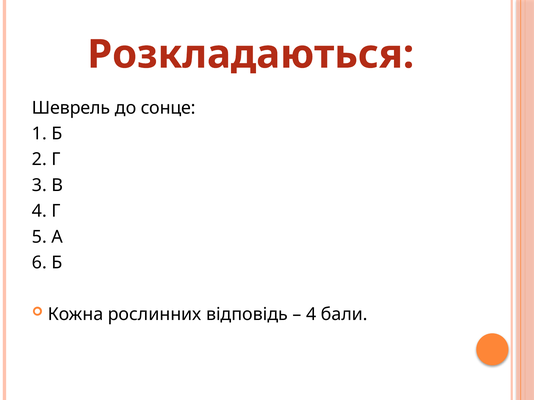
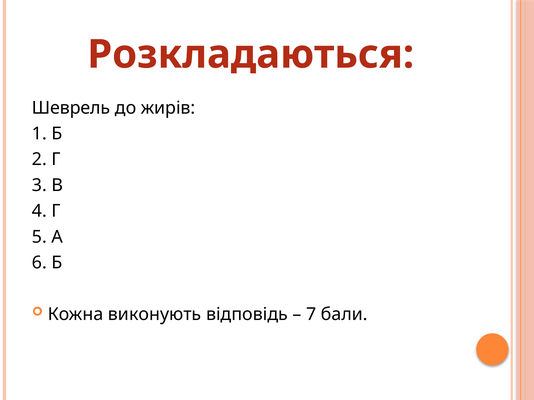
сонце: сонце -> жирів (168, 108)
рослинних: рослинних -> виконують (155, 315)
4: 4 -> 7 (311, 315)
